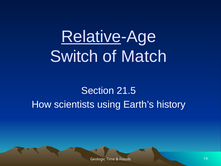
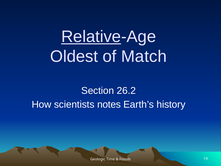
Switch: Switch -> Oldest (74, 56)
21.5: 21.5 -> 26.2 (126, 91)
using: using -> notes (109, 104)
